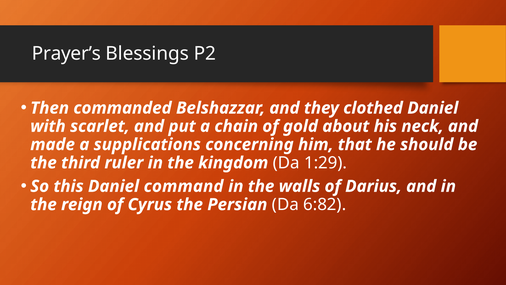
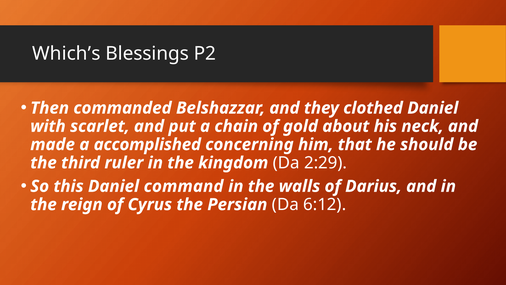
Prayer’s: Prayer’s -> Which’s (66, 54)
supplications: supplications -> accomplished (147, 144)
1:29: 1:29 -> 2:29 (326, 163)
6:82: 6:82 -> 6:12 (325, 204)
